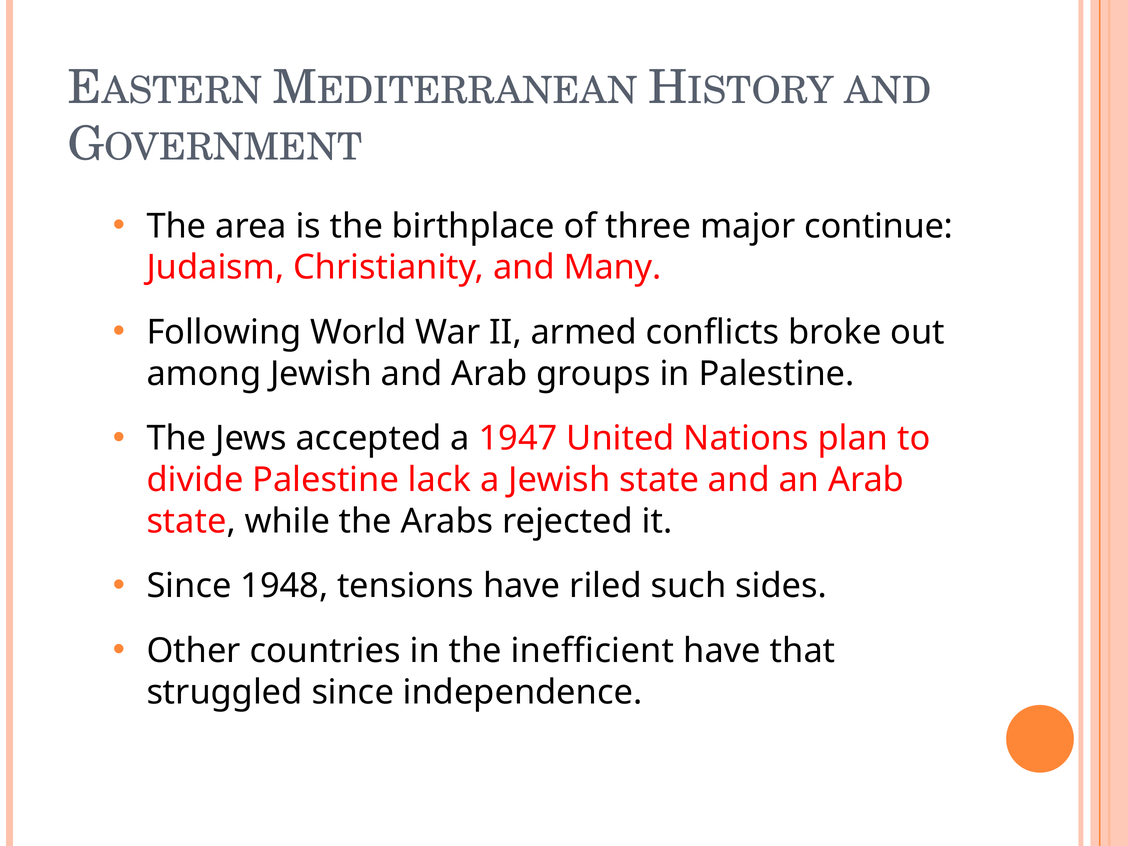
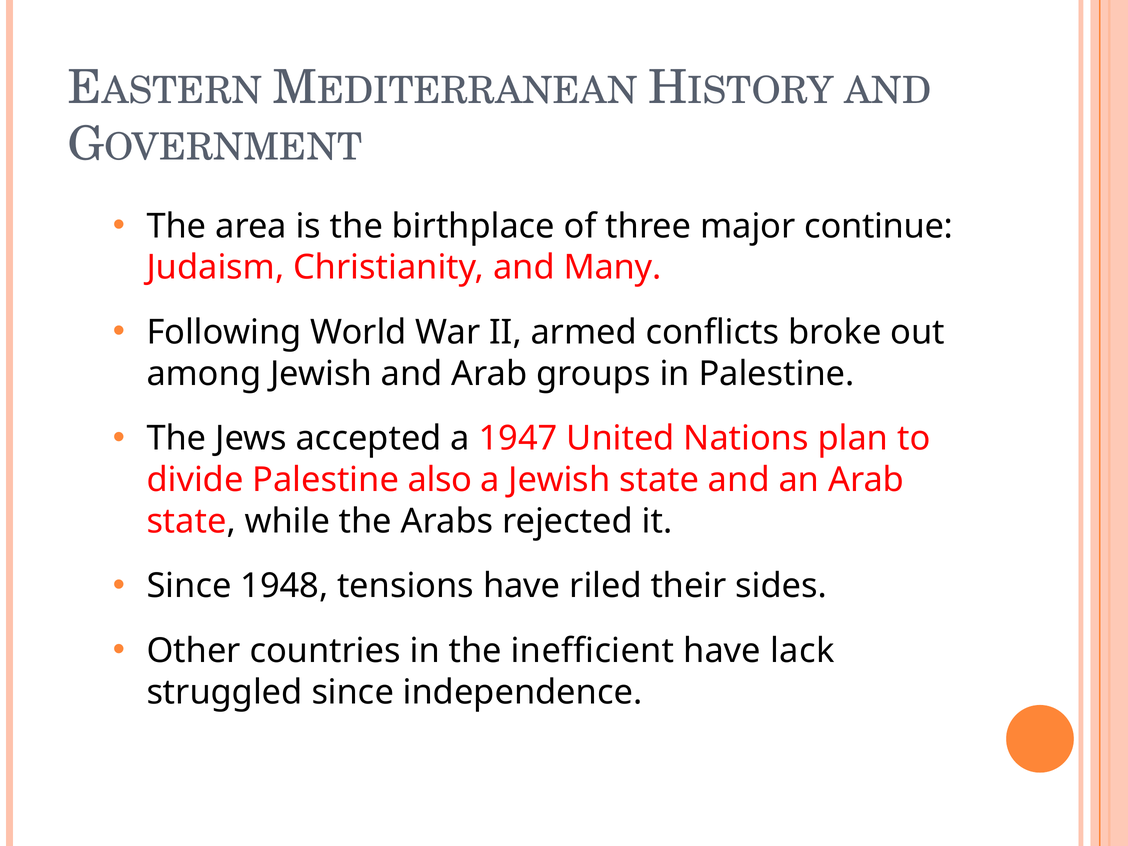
lack: lack -> also (440, 480)
such: such -> their (689, 586)
that: that -> lack (802, 651)
